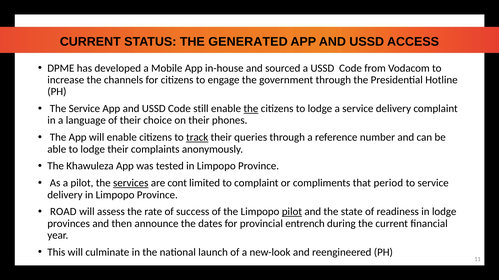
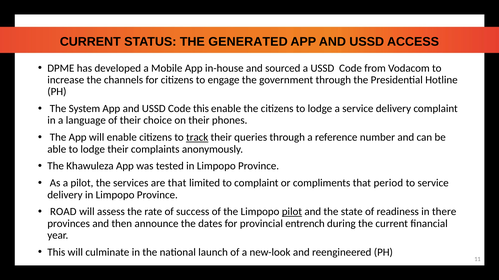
The Service: Service -> System (84, 109)
Code still: still -> this (201, 109)
the underline: present -> none (251, 109)
services underline: present -> none (131, 183)
are cont: cont -> that (177, 183)
in lodge: lodge -> there (444, 212)
